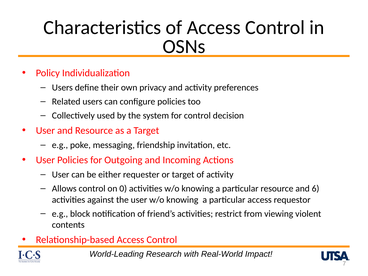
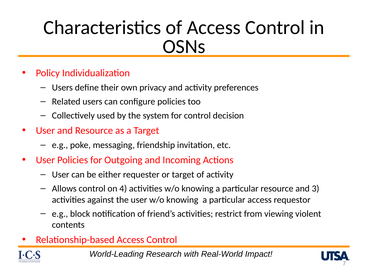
0: 0 -> 4 (123, 189)
6: 6 -> 3 (316, 189)
